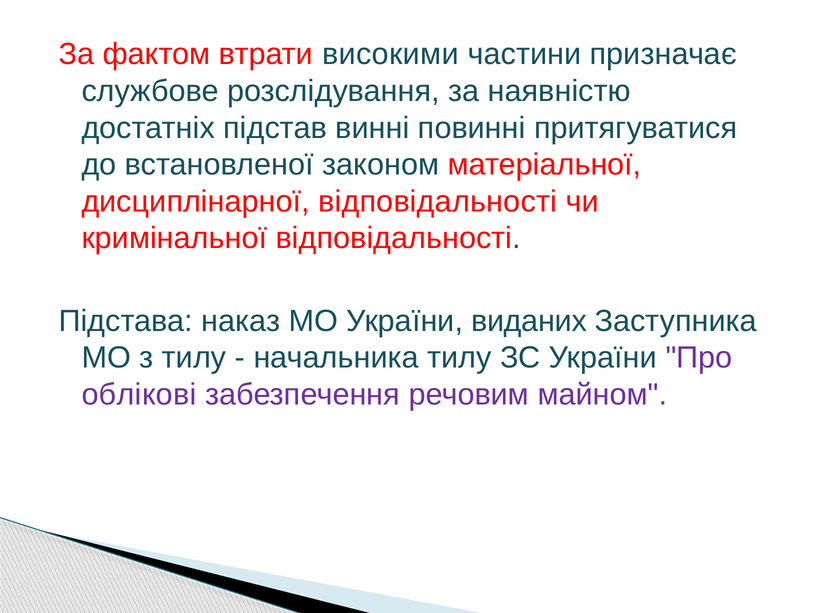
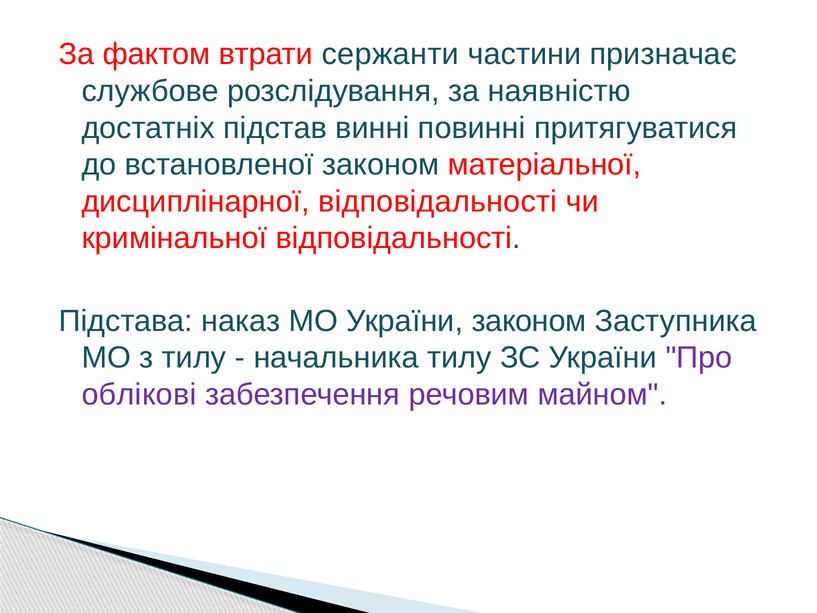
високими: високими -> сержанти (390, 54)
України виданих: виданих -> законом (529, 321)
